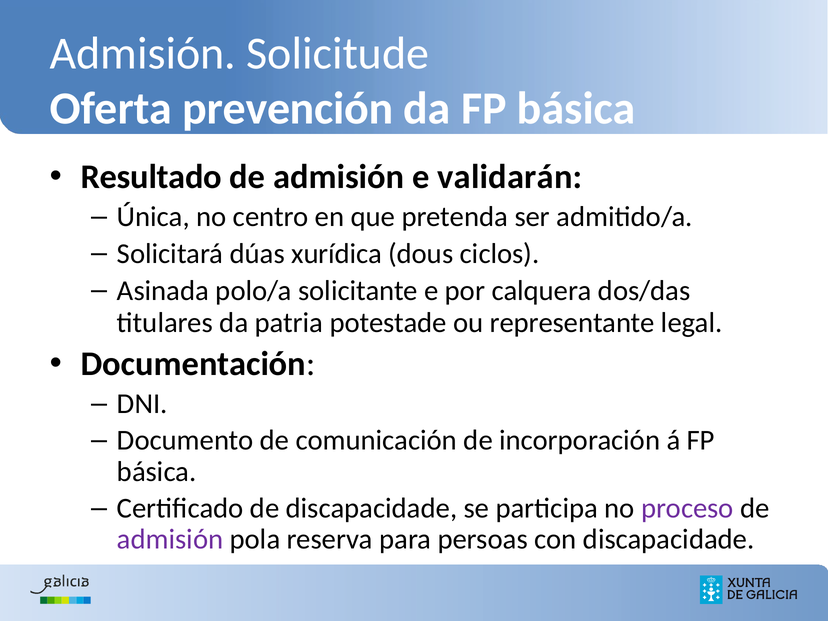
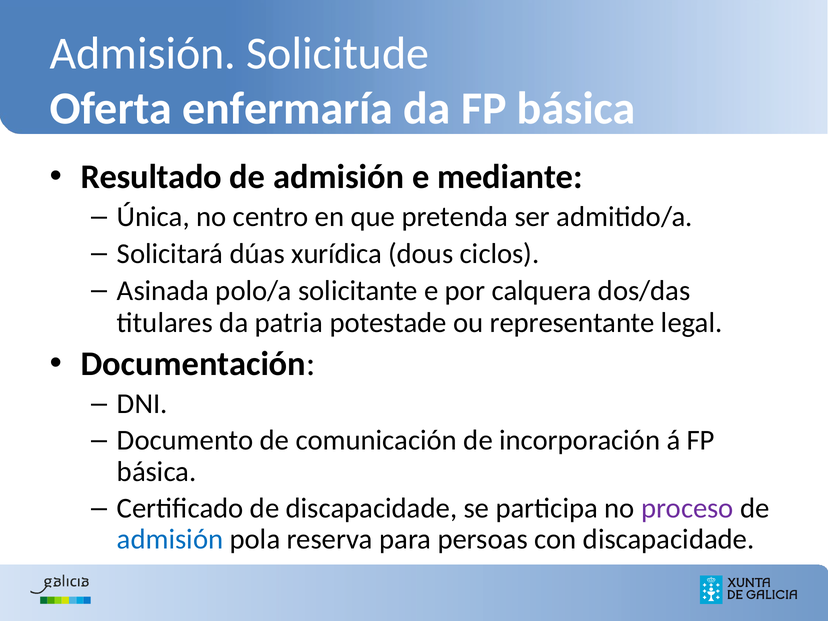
prevención: prevención -> enfermaría (288, 109)
validarán: validarán -> mediante (510, 177)
admisión colour: purple -> blue (170, 539)
